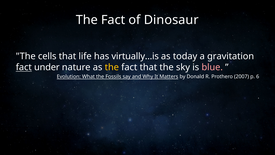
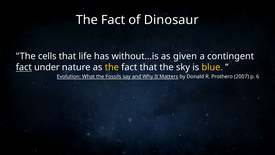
virtually…is: virtually…is -> without…is (135, 56)
today: today -> given (185, 56)
gravitation: gravitation -> contingent (231, 56)
blue colour: pink -> yellow (212, 67)
